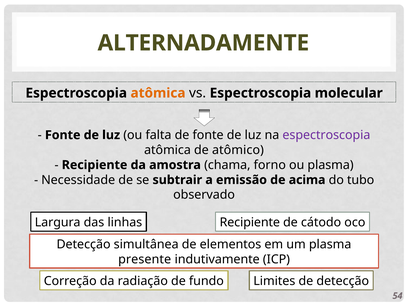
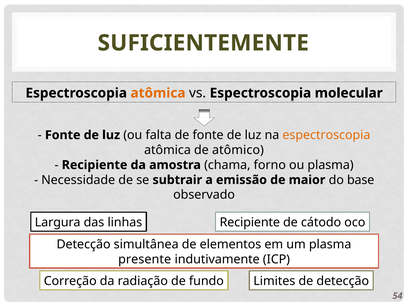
ALTERNADAMENTE: ALTERNADAMENTE -> SUFICIENTEMENTE (203, 43)
espectroscopia colour: purple -> orange (326, 135)
acima: acima -> maior (307, 180)
tubo: tubo -> base (361, 180)
